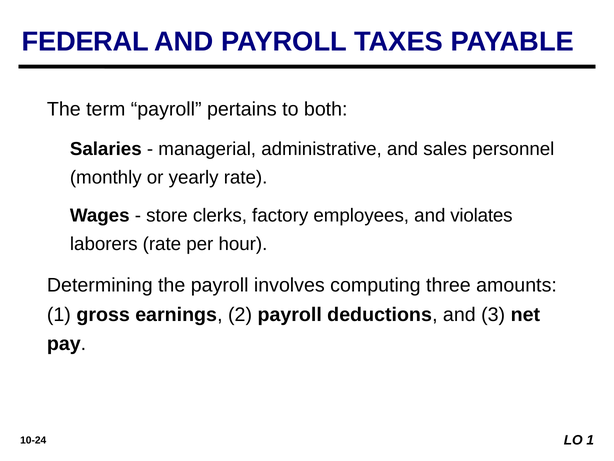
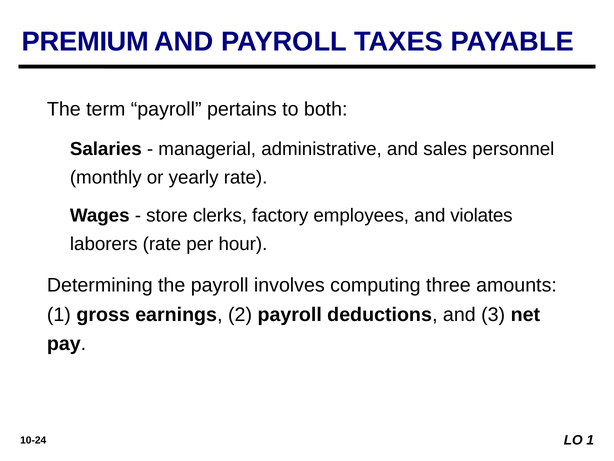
FEDERAL: FEDERAL -> PREMIUM (85, 42)
